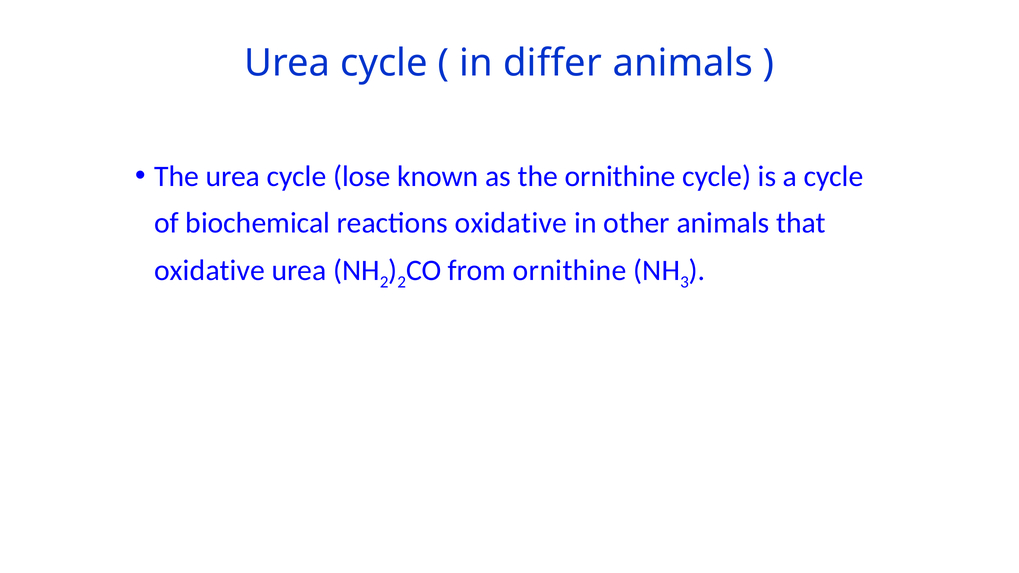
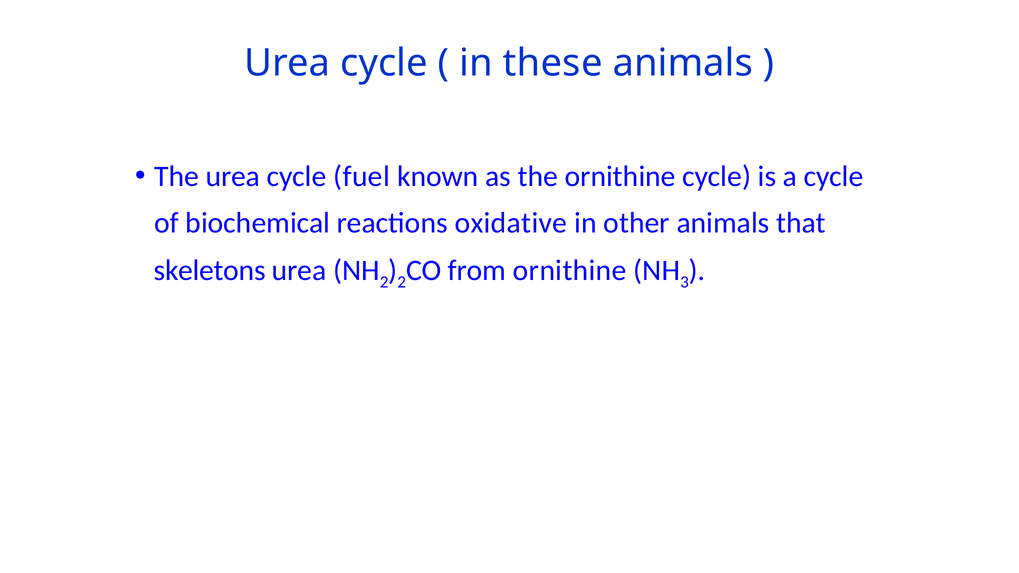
differ: differ -> these (553, 63)
lose: lose -> fuel (362, 177)
oxidative: oxidative -> skeletons (210, 271)
